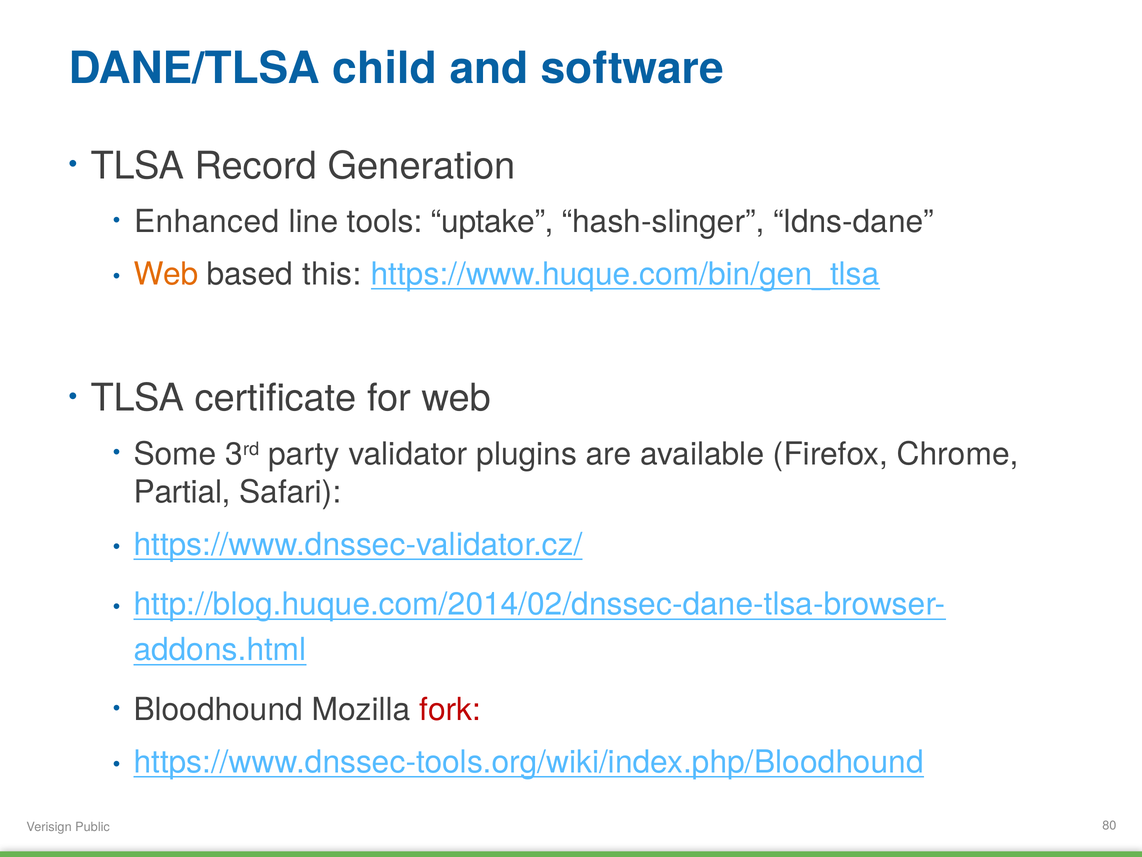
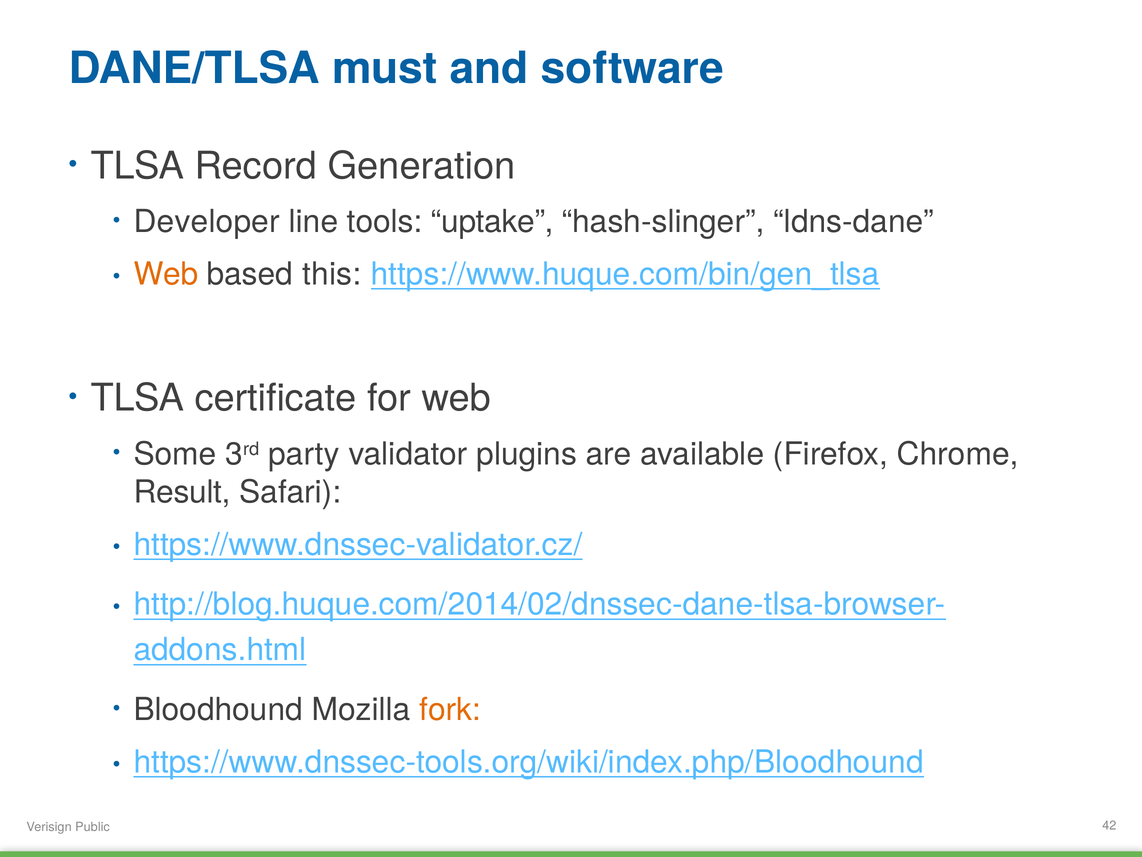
child: child -> must (385, 69)
Enhanced: Enhanced -> Developer (207, 222)
Partial: Partial -> Result (182, 492)
fork colour: red -> orange (450, 709)
80: 80 -> 42 (1109, 825)
